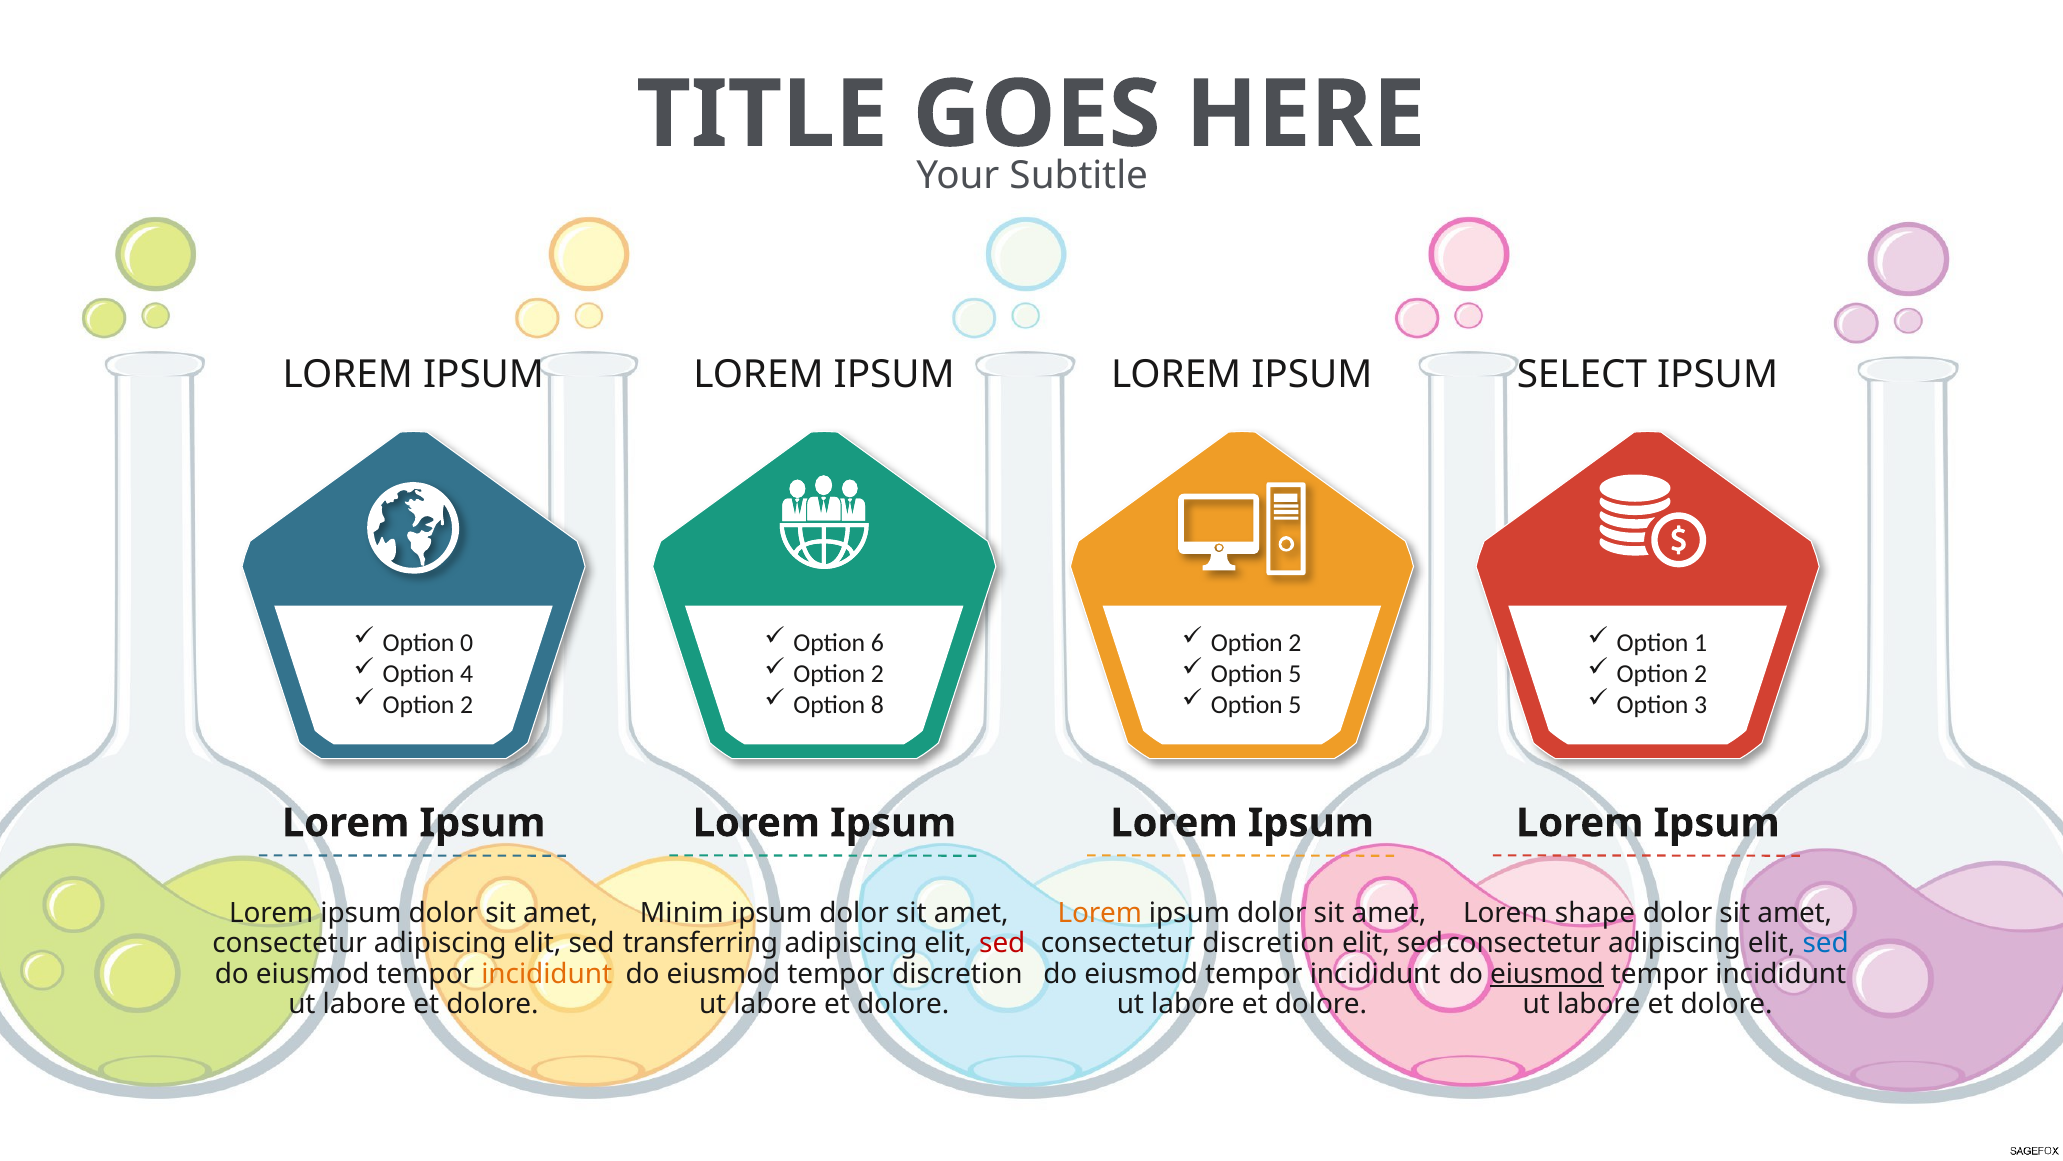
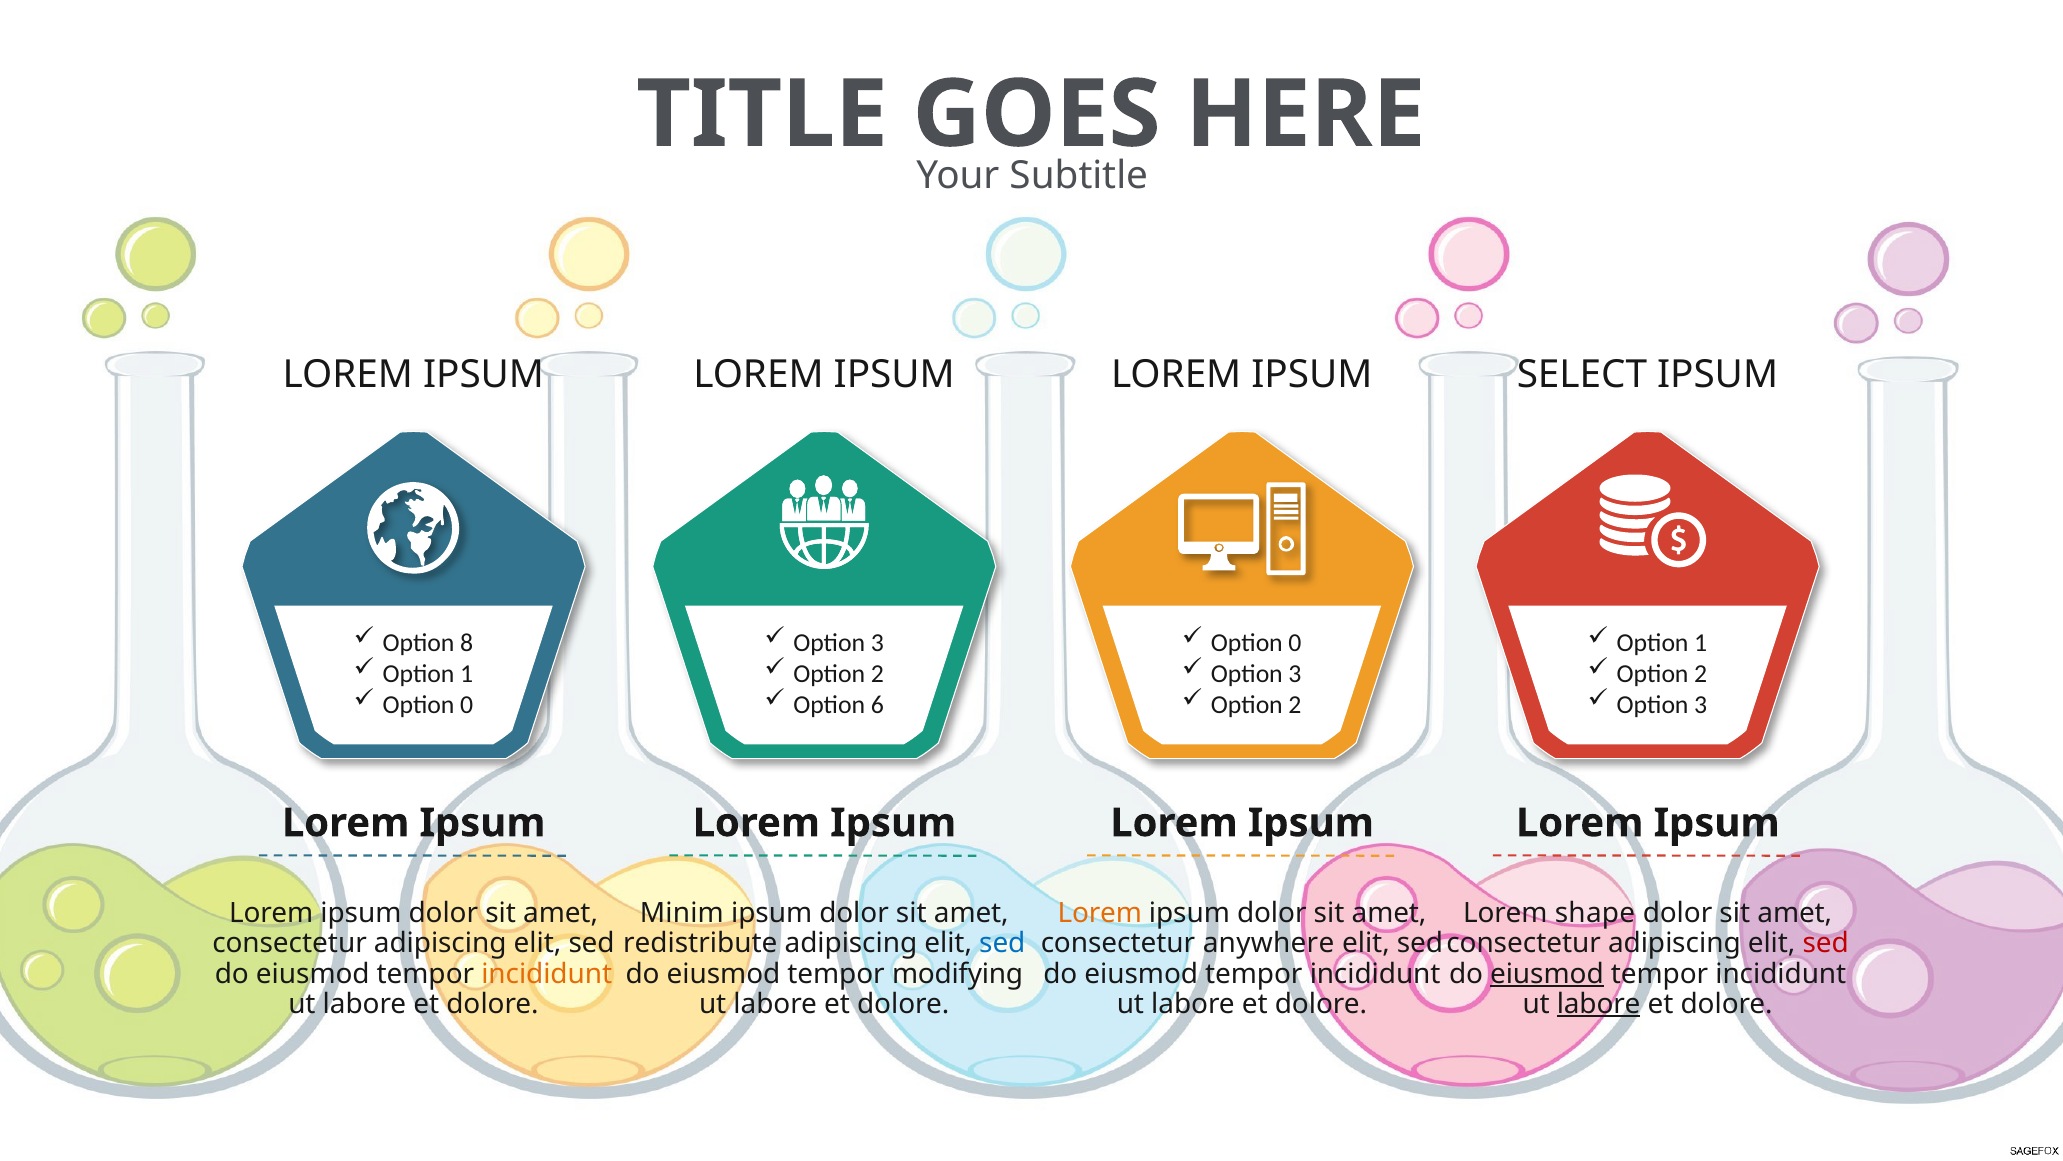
0: 0 -> 8 (467, 642)
6: 6 -> 3 (877, 642)
2: 2 -> 0 (1295, 642)
4: 4 -> 1 (467, 673)
5: 5 -> 3 (1295, 673)
2: 2 -> 0 (467, 704)
8: 8 -> 6 (877, 704)
5: 5 -> 2 (1295, 704)
transferring: transferring -> redistribute (700, 943)
sed colour: red -> blue (1002, 943)
consectetur discretion: discretion -> anywhere (1269, 943)
sed colour: blue -> red (1826, 943)
tempor discretion: discretion -> modifying (958, 973)
labore underline: none -> present (1599, 1004)
